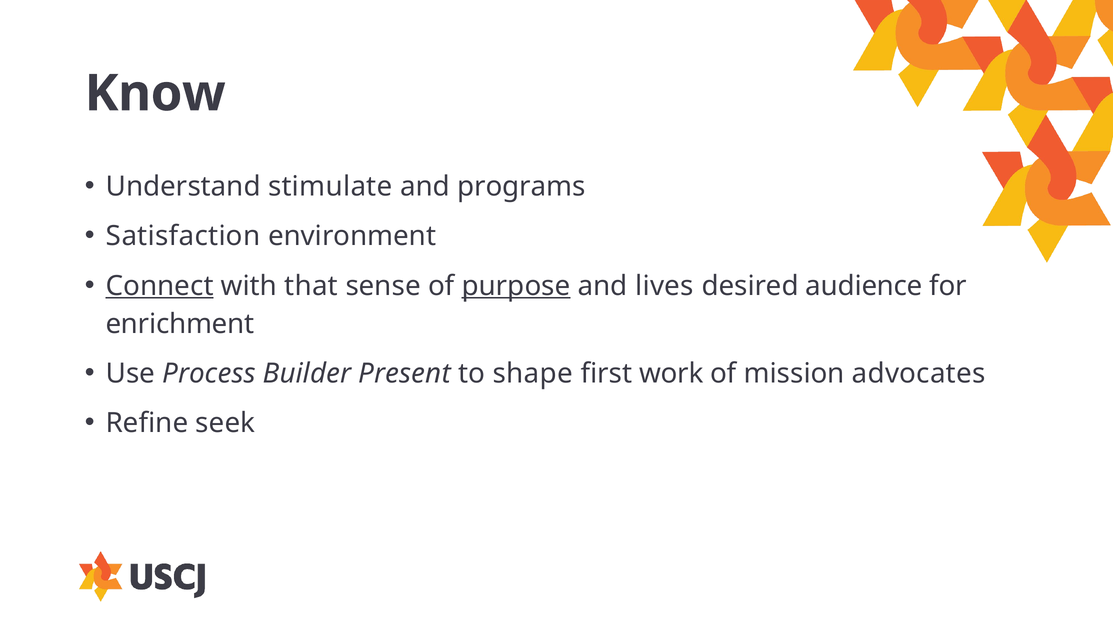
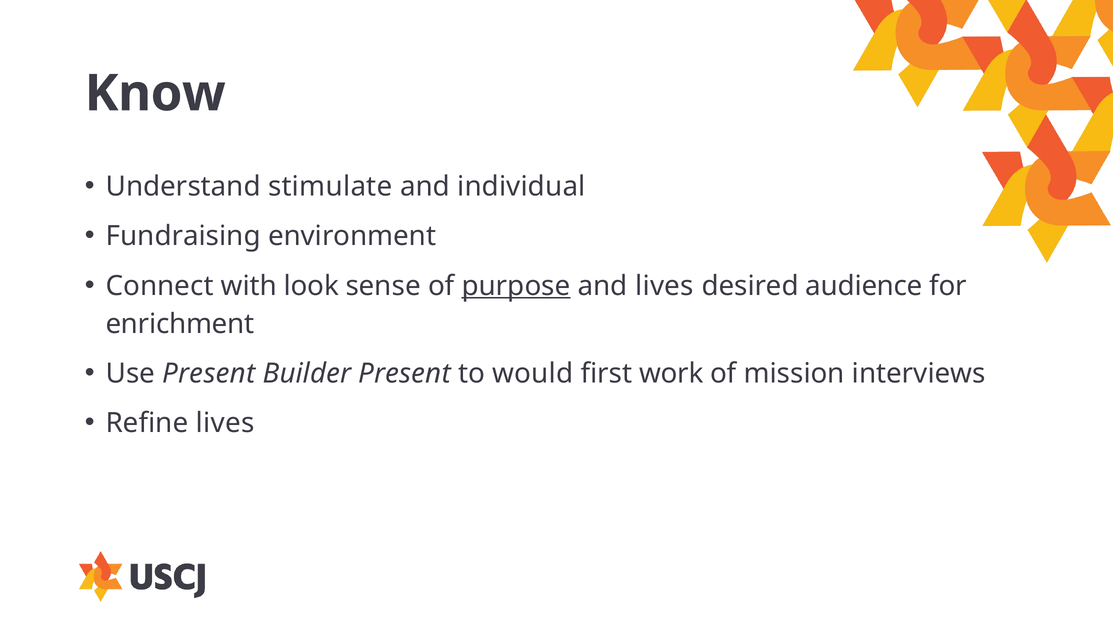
programs: programs -> individual (521, 187)
Satisfaction: Satisfaction -> Fundraising (183, 236)
Connect underline: present -> none (160, 286)
that: that -> look (311, 286)
Use Process: Process -> Present (209, 374)
shape: shape -> would (533, 374)
advocates: advocates -> interviews (919, 374)
Refine seek: seek -> lives (225, 423)
